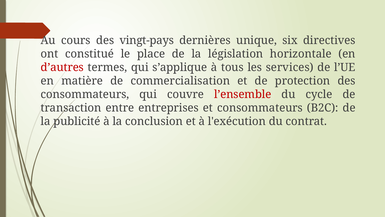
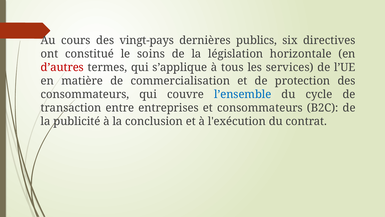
unique: unique -> publics (257, 40)
place: place -> soins (151, 54)
l’ensemble colour: red -> blue (243, 94)
